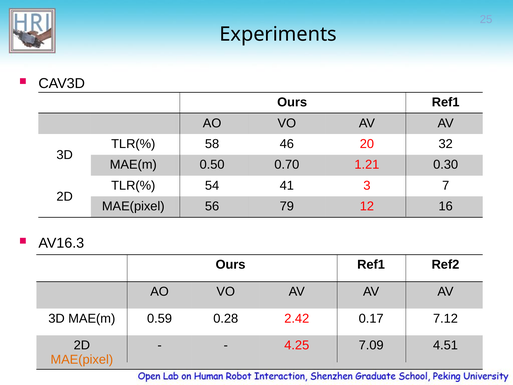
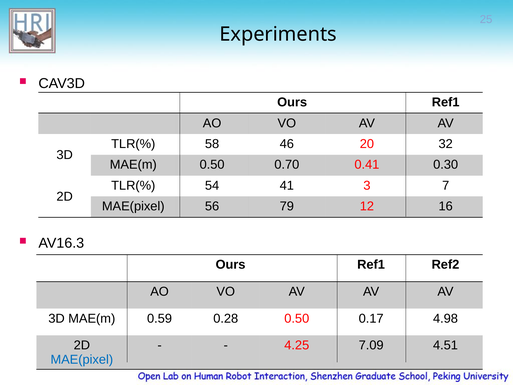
1.21: 1.21 -> 0.41 (367, 165)
0.28 2.42: 2.42 -> 0.50 (297, 318)
7.12: 7.12 -> 4.98 (445, 318)
MAE(pixel colour: orange -> blue (82, 359)
